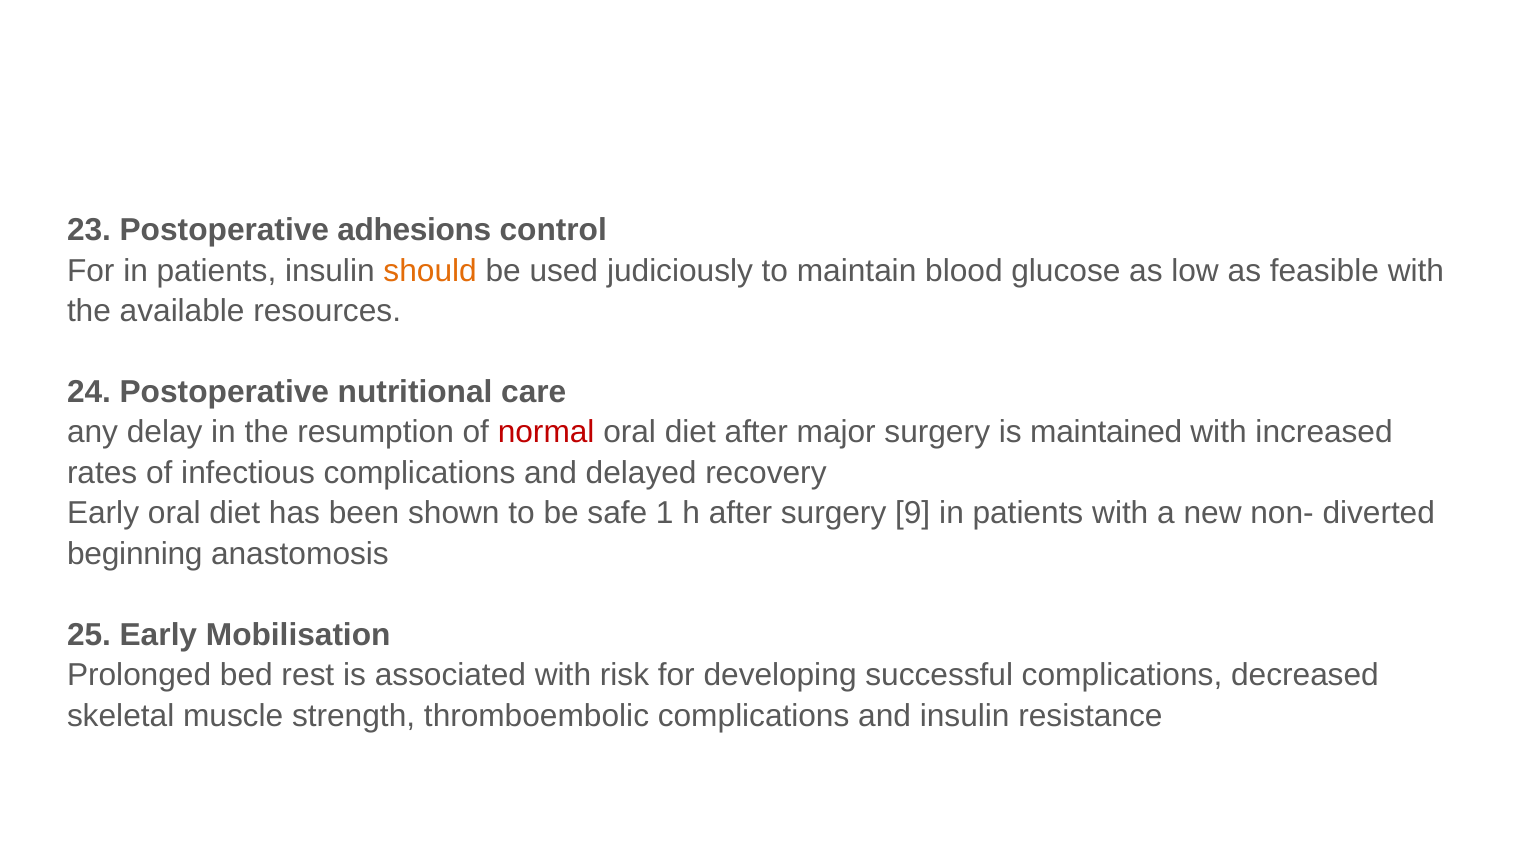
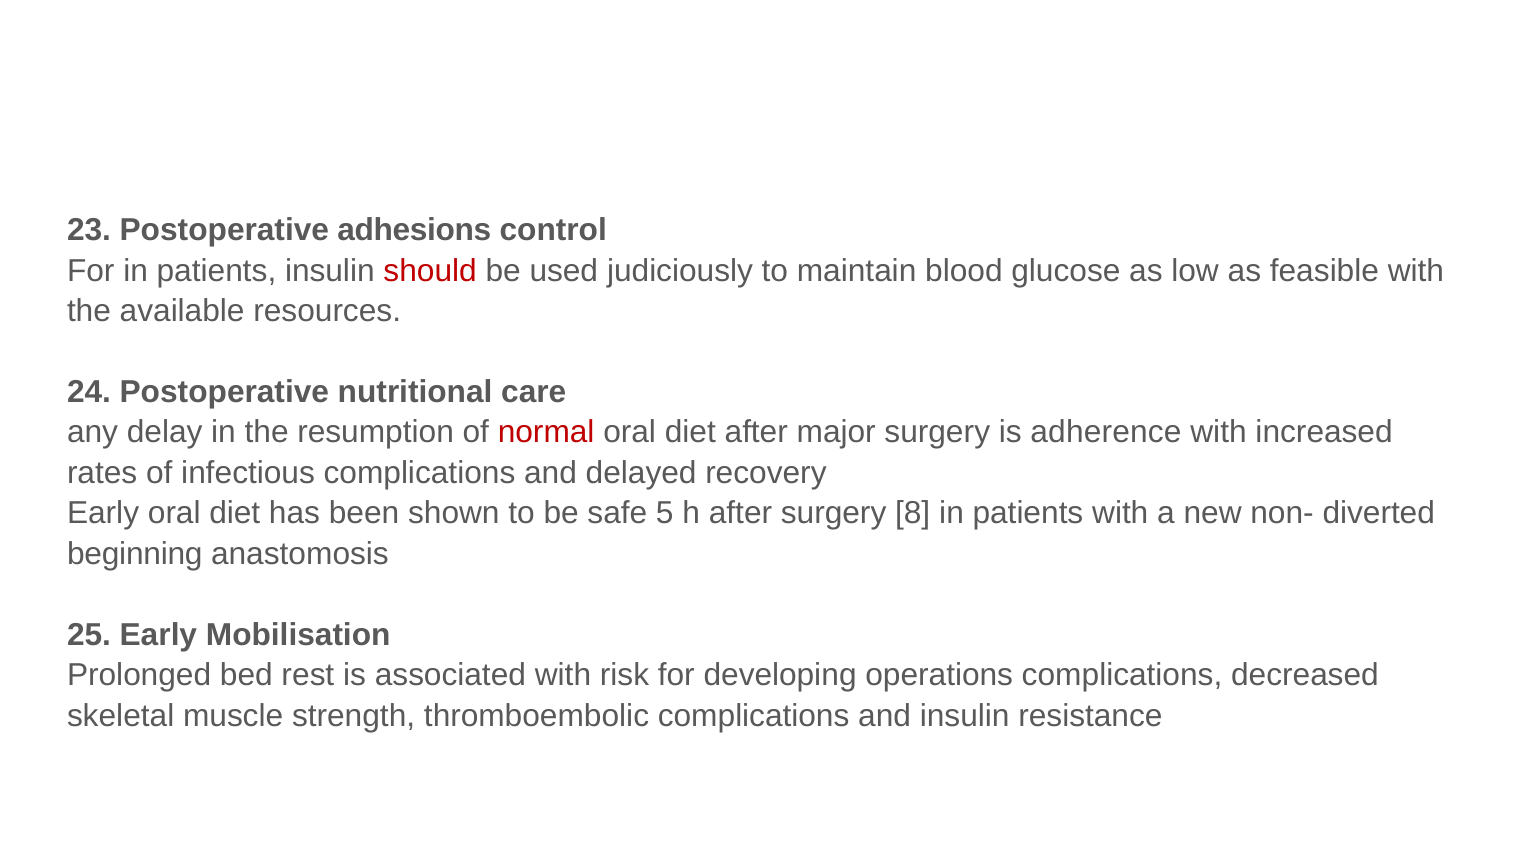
should colour: orange -> red (430, 271)
maintained: maintained -> adherence (1106, 433)
1: 1 -> 5 (665, 514)
9: 9 -> 8 (913, 514)
successful: successful -> operations (939, 676)
